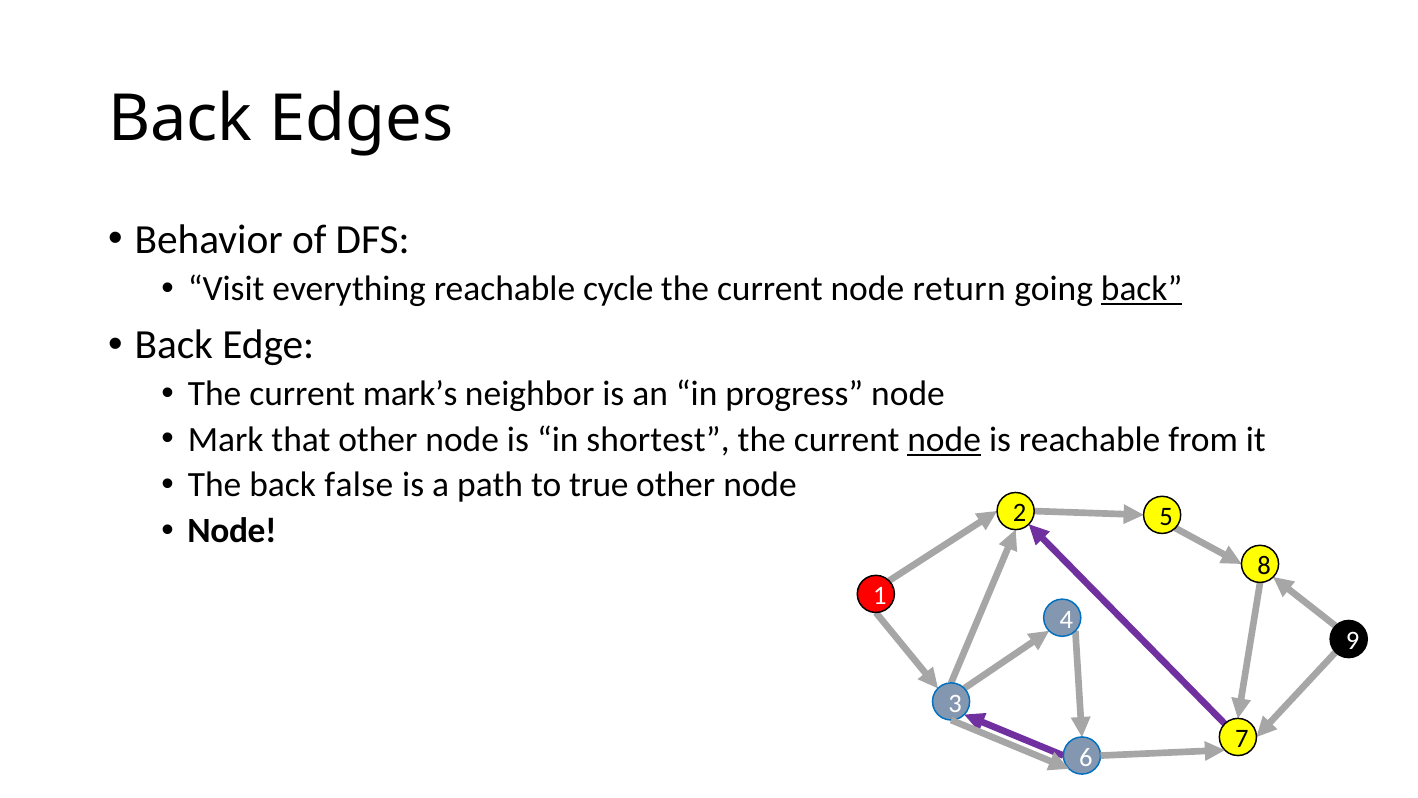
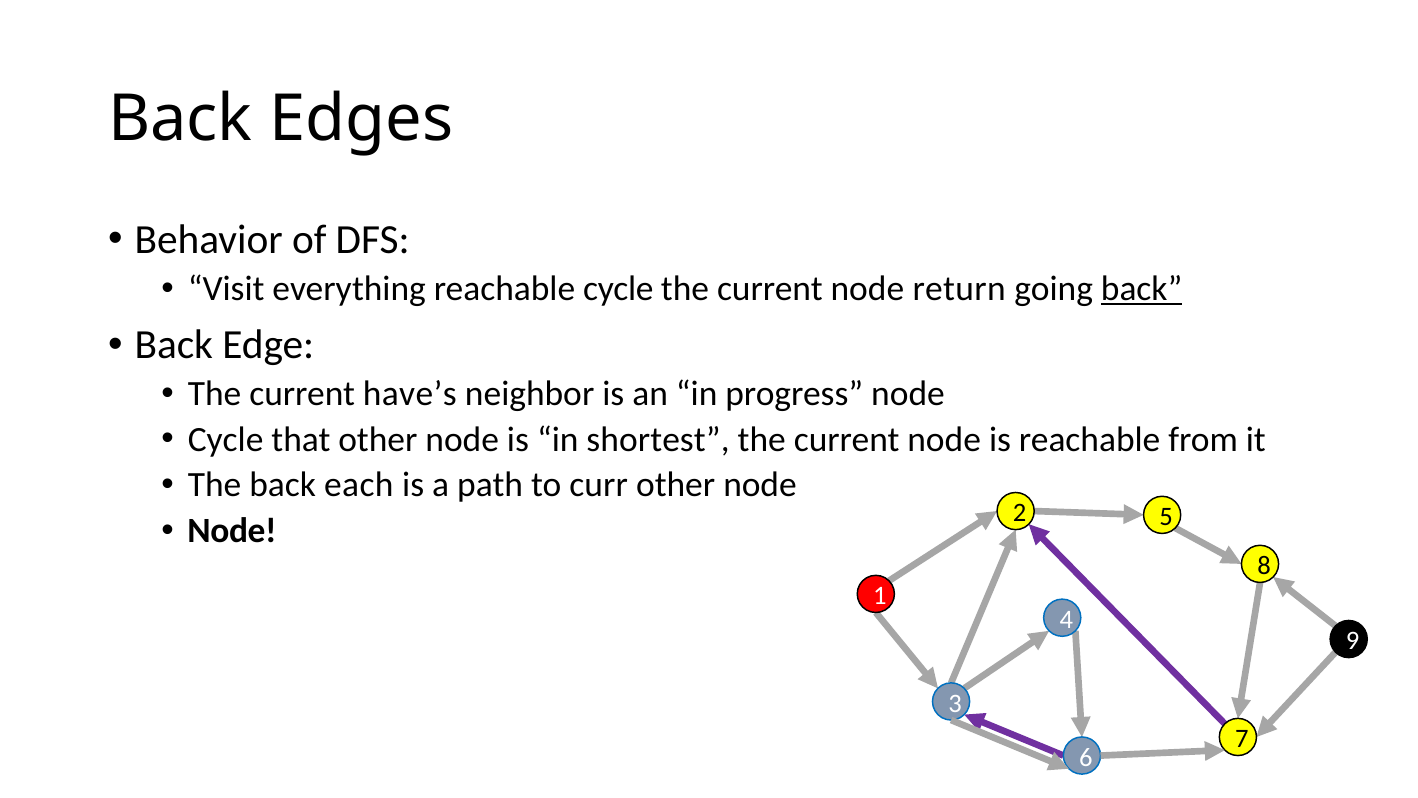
mark’s: mark’s -> have’s (410, 394)
Mark: Mark -> Cycle (226, 439)
node underline: present -> none (944, 439)
false: false -> each (359, 485)
true: true -> curr (599, 485)
